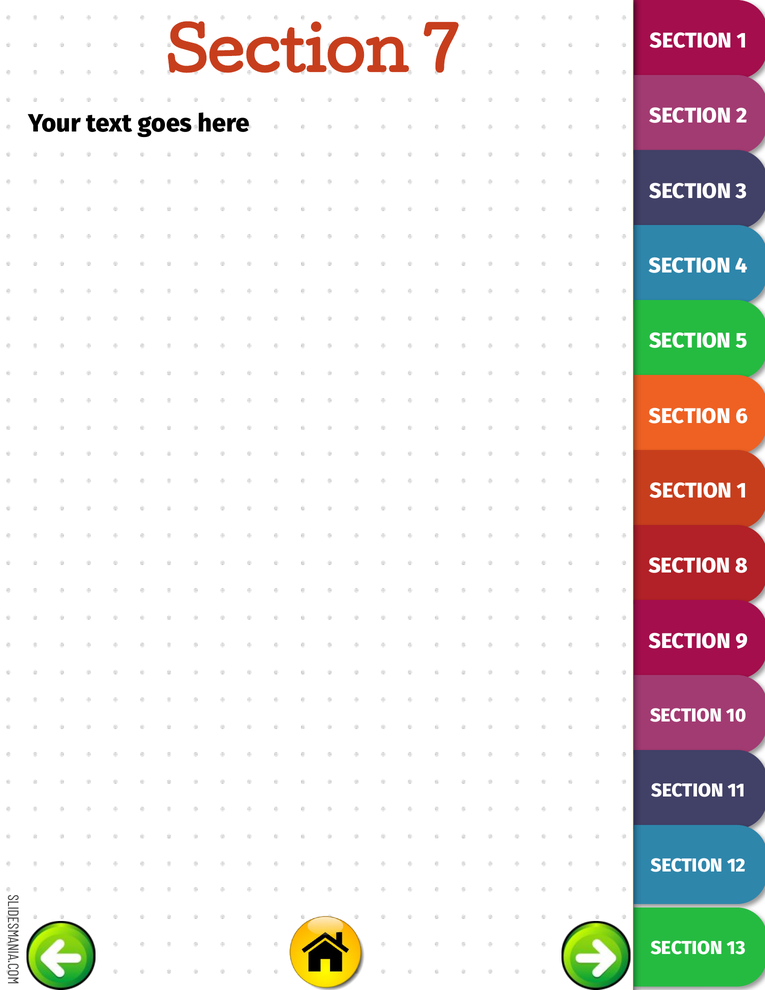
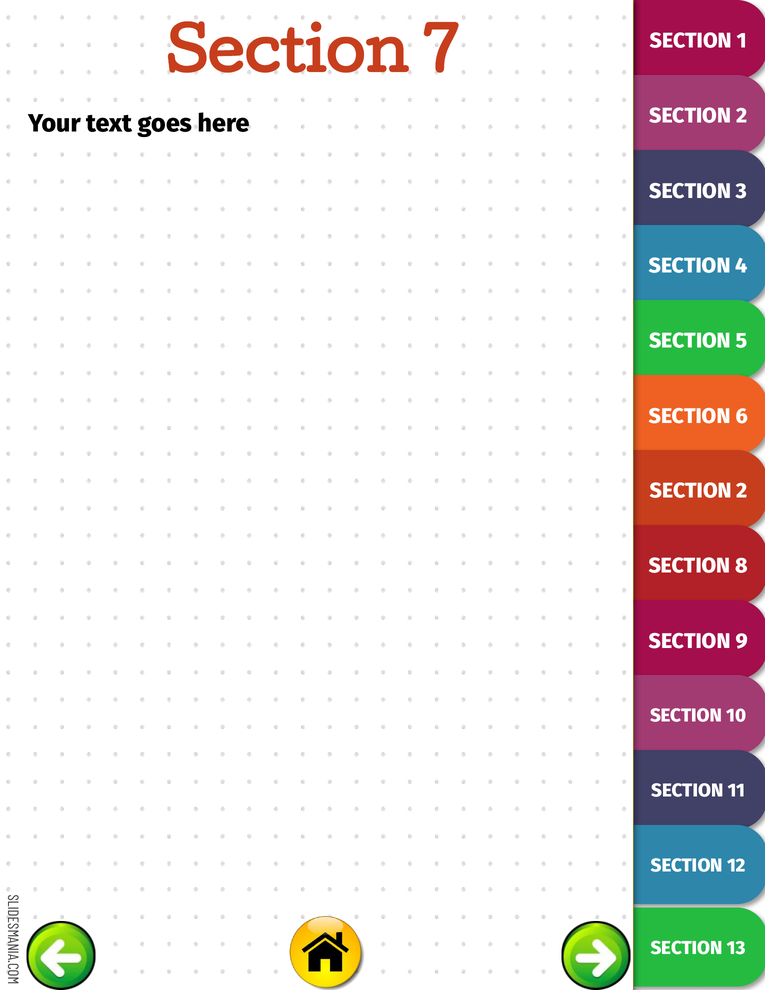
1: 1 -> 2 (742, 491)
